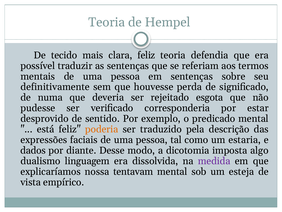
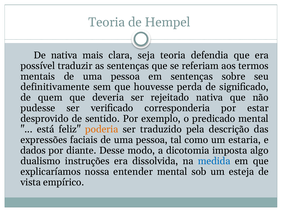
De tecido: tecido -> nativa (64, 55)
clara feliz: feliz -> seja (146, 55)
numa: numa -> quem (50, 97)
rejeitado esgota: esgota -> nativa (209, 97)
linguagem: linguagem -> instruções (87, 161)
medida colour: purple -> blue (214, 161)
tentavam: tentavam -> entender (133, 171)
